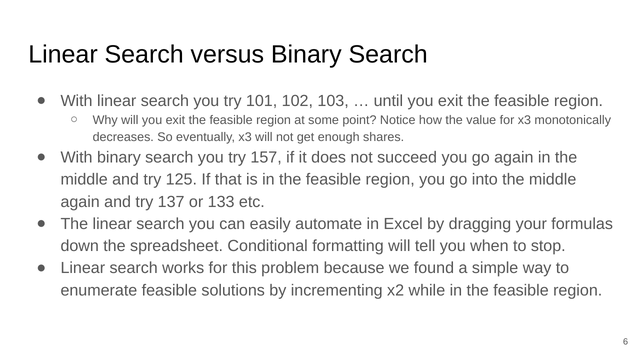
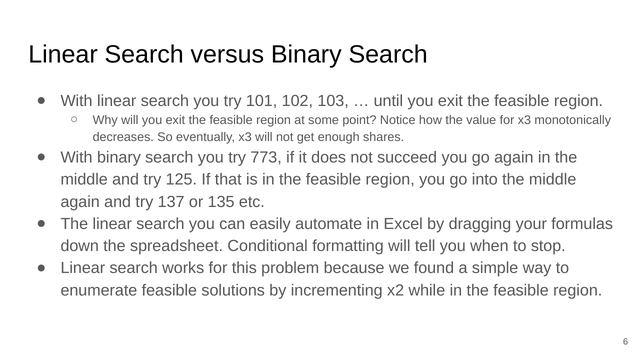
157: 157 -> 773 (266, 158)
133: 133 -> 135 (221, 202)
